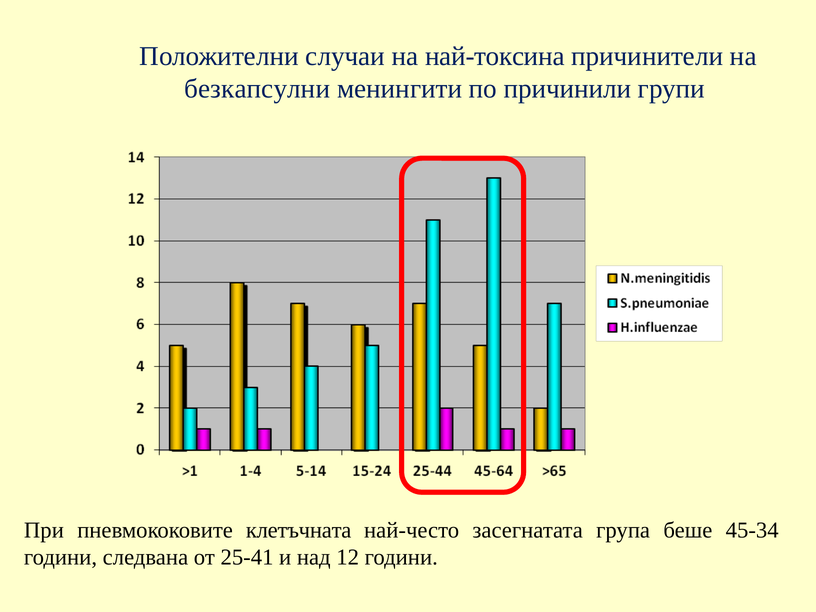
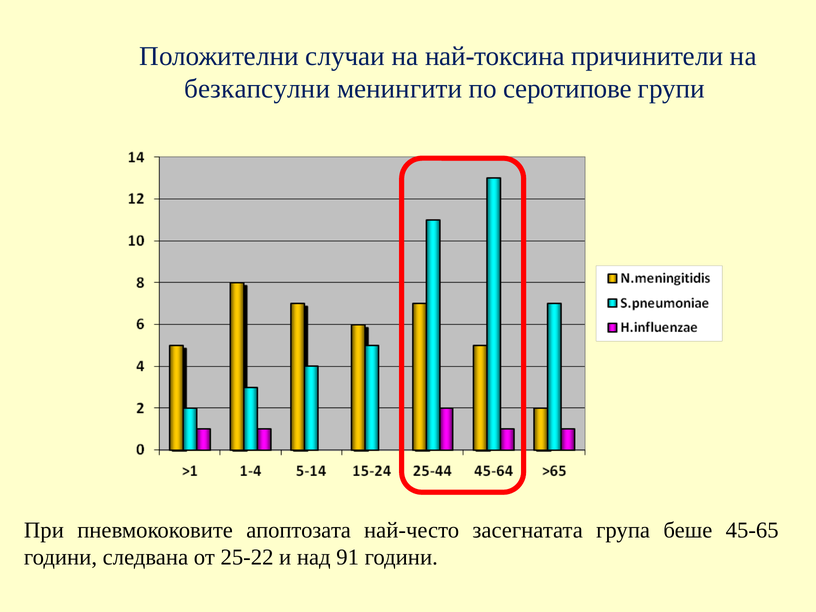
причинили: причинили -> серотипове (568, 89)
клетъчната: клетъчната -> апоптозата (299, 530)
45-34: 45-34 -> 45-65 (752, 530)
25-41: 25-41 -> 25-22 (247, 557)
12: 12 -> 91 (348, 557)
